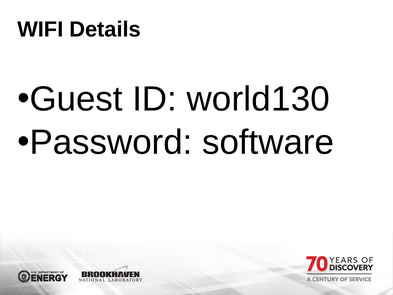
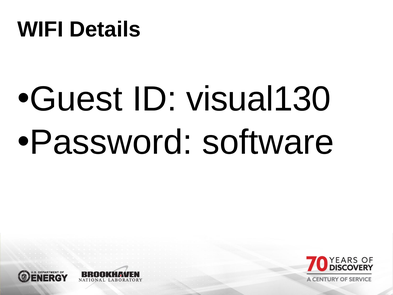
world130: world130 -> visual130 (258, 99)
